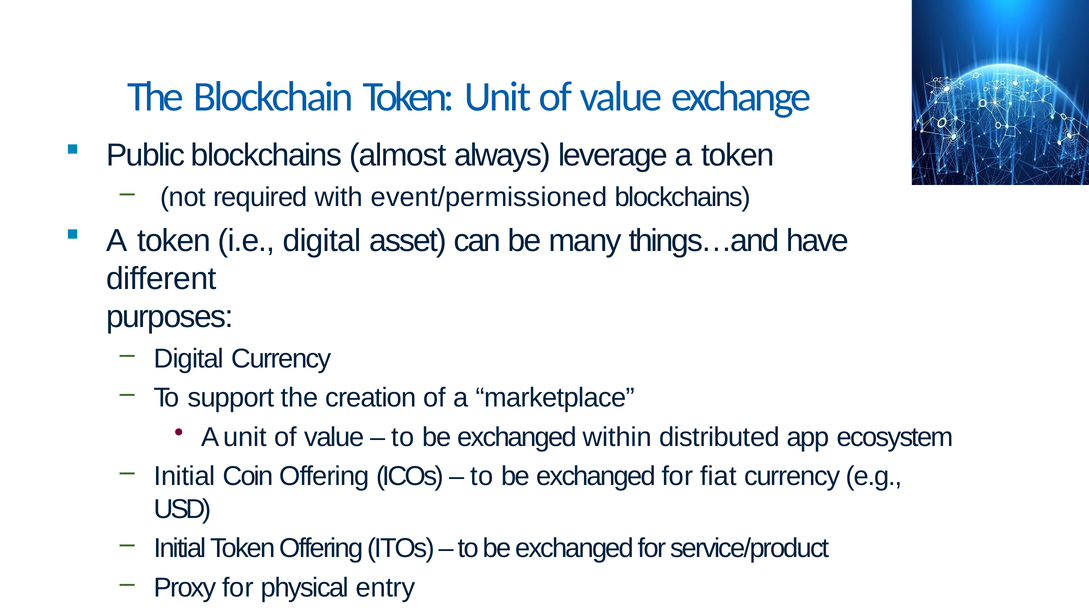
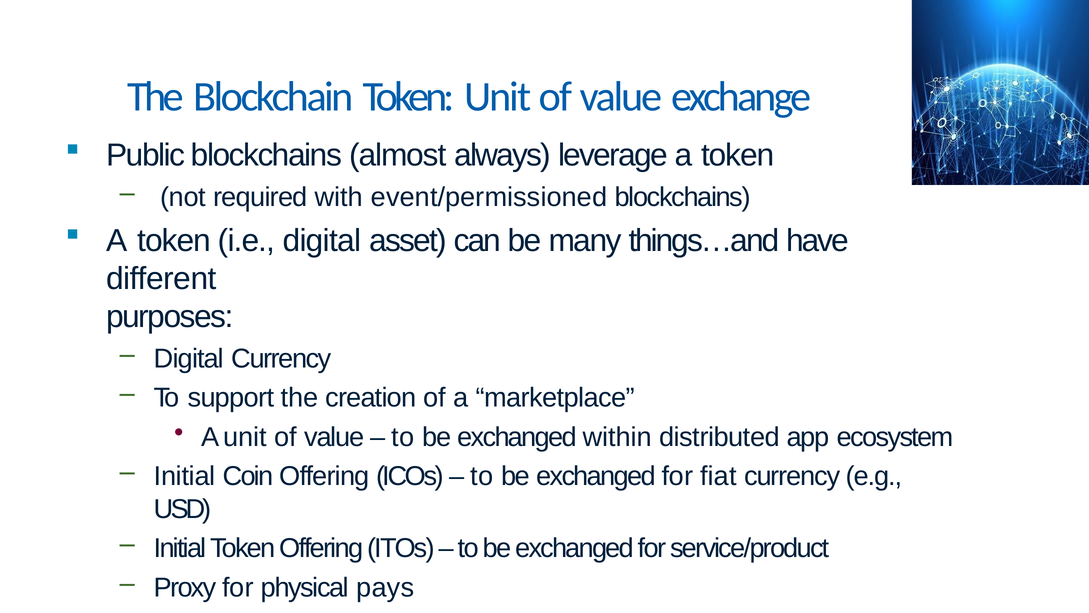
entry: entry -> pays (385, 587)
